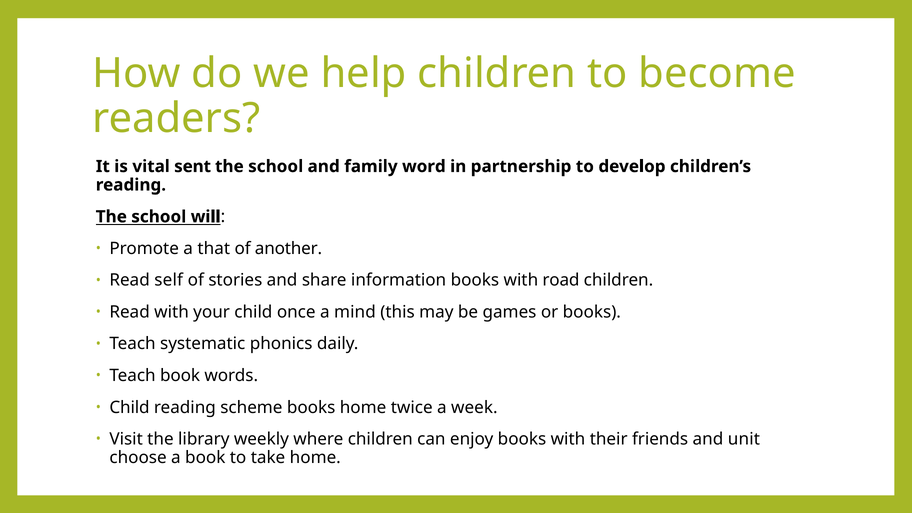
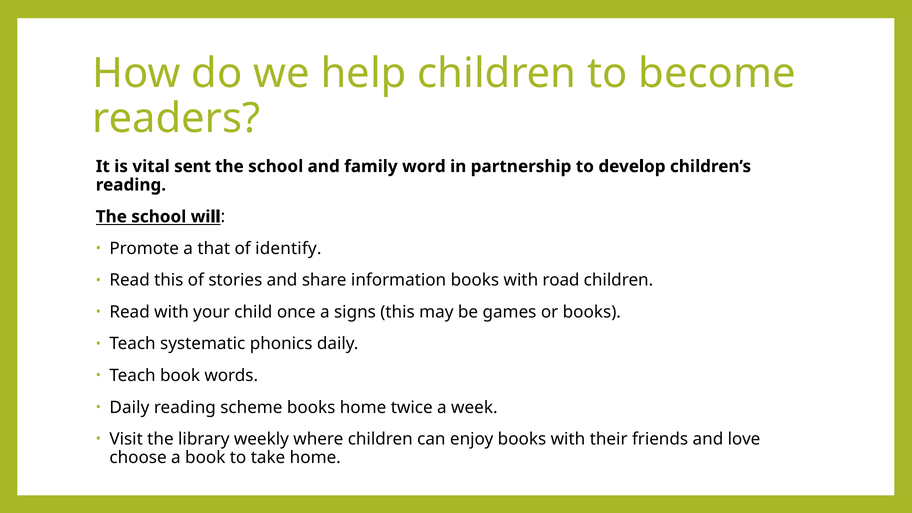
another: another -> identify (288, 248)
Read self: self -> this (169, 280)
mind: mind -> signs (355, 312)
Child: Child -> Daily (129, 407)
unit: unit -> love (744, 439)
